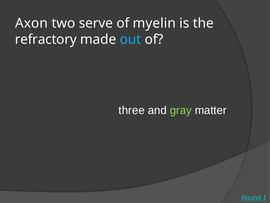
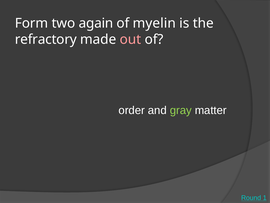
Axon: Axon -> Form (32, 23)
serve: serve -> again (96, 23)
out colour: light blue -> pink (130, 39)
three: three -> order (132, 110)
